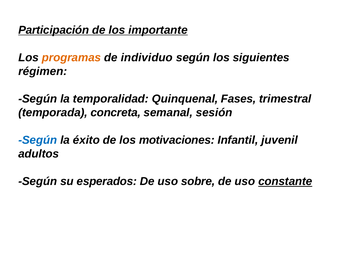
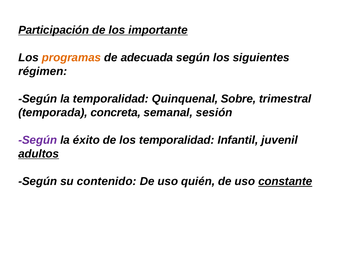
individuo: individuo -> adecuada (147, 58)
Fases: Fases -> Sobre (238, 99)
Según colour: blue -> purple (38, 140)
los motivaciones: motivaciones -> temporalidad (177, 140)
adultos underline: none -> present (39, 154)
esperados: esperados -> contenido (107, 181)
sobre: sobre -> quién (198, 181)
